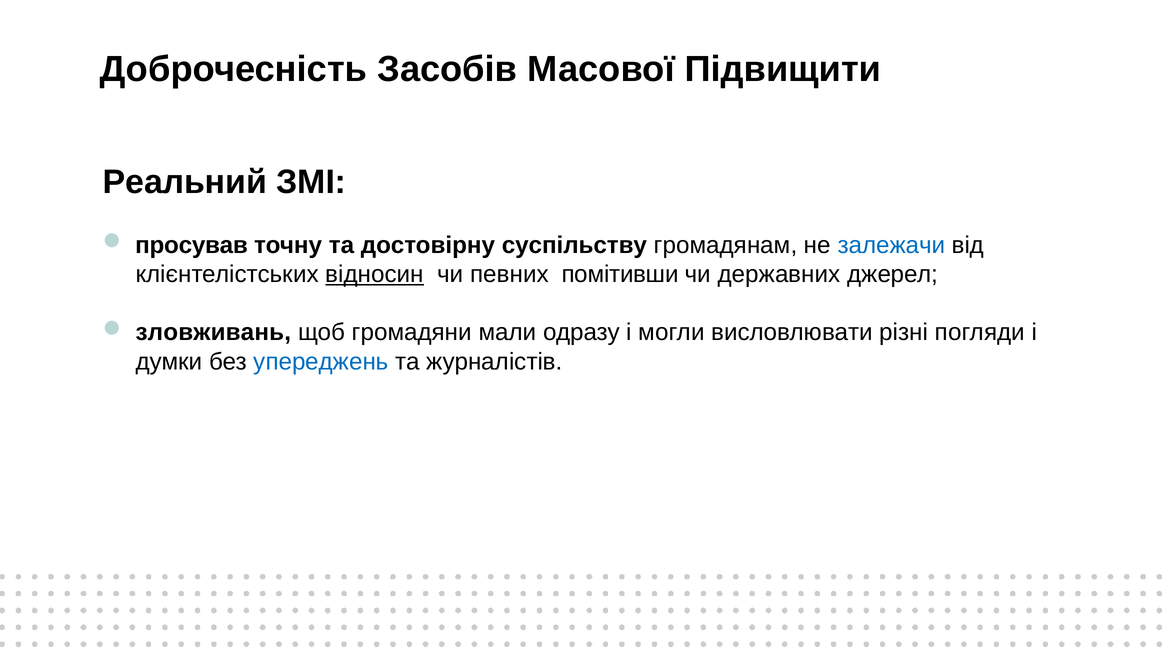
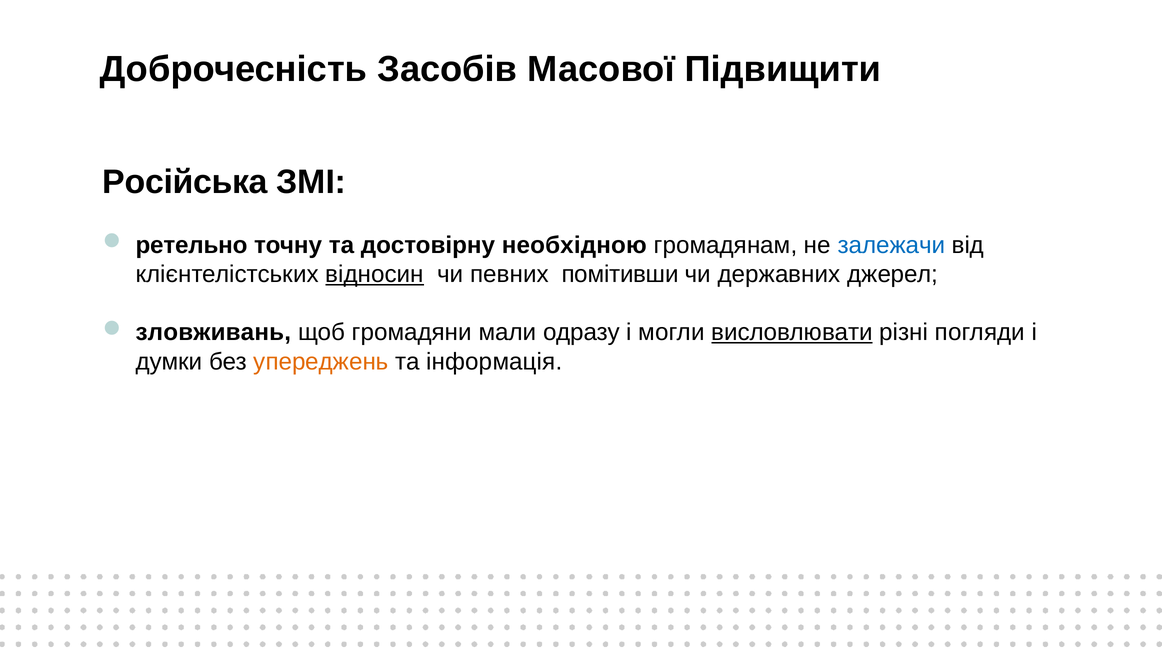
Реальний: Реальний -> Російська (185, 182)
просував: просував -> ретельно (191, 245)
суспільству: суспільству -> необхідною (574, 245)
висловлювати underline: none -> present (792, 332)
упереджень colour: blue -> orange (321, 361)
журналістів: журналістів -> інформація (494, 361)
